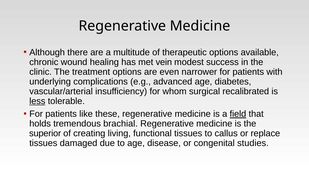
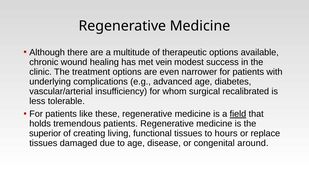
less underline: present -> none (37, 101)
tremendous brachial: brachial -> patients (121, 124)
callus: callus -> hours (226, 133)
studies: studies -> around (253, 143)
